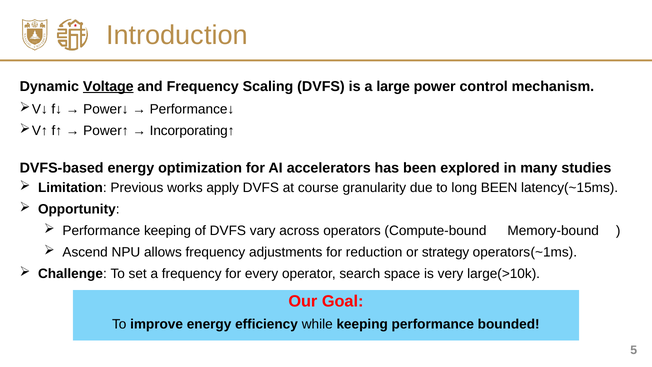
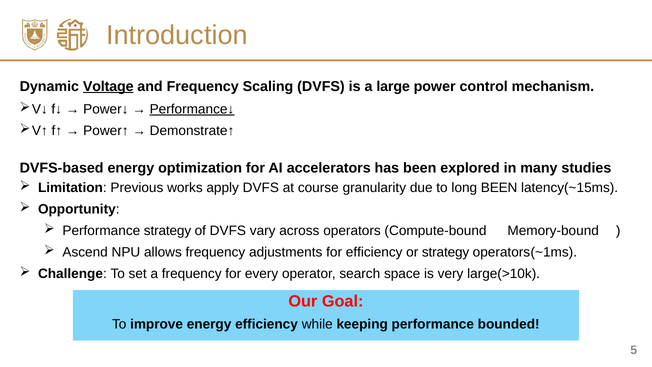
Performance↓ underline: none -> present (192, 109)
Incorporating↑: Incorporating↑ -> Demonstrate↑ (192, 131)
Performance keeping: keeping -> strategy (168, 230)
for reduction: reduction -> efficiency (374, 252)
